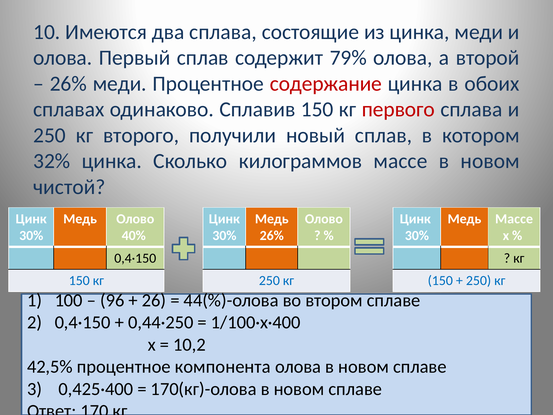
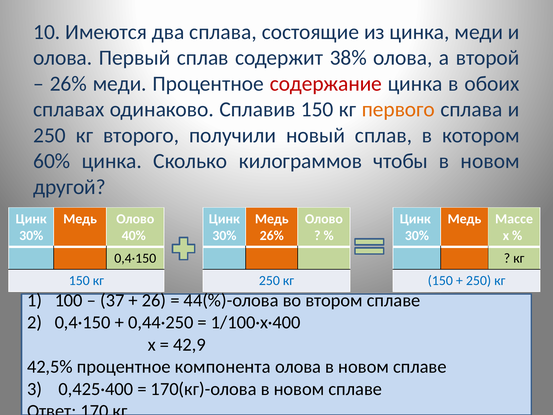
79%: 79% -> 38% (348, 58)
первого colour: red -> orange (398, 109)
32%: 32% -> 60% (52, 161)
килограммов массе: массе -> чтобы (401, 161)
чистой: чистой -> другой (69, 187)
96: 96 -> 37 (112, 300)
10,2: 10,2 -> 42,9 (190, 344)
